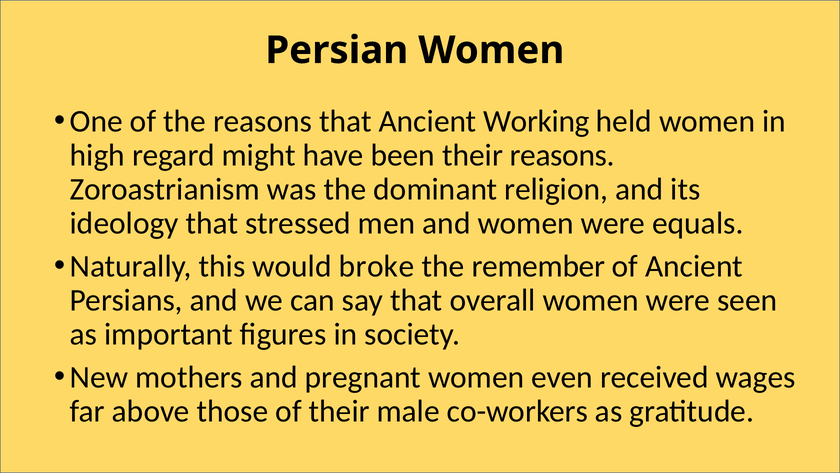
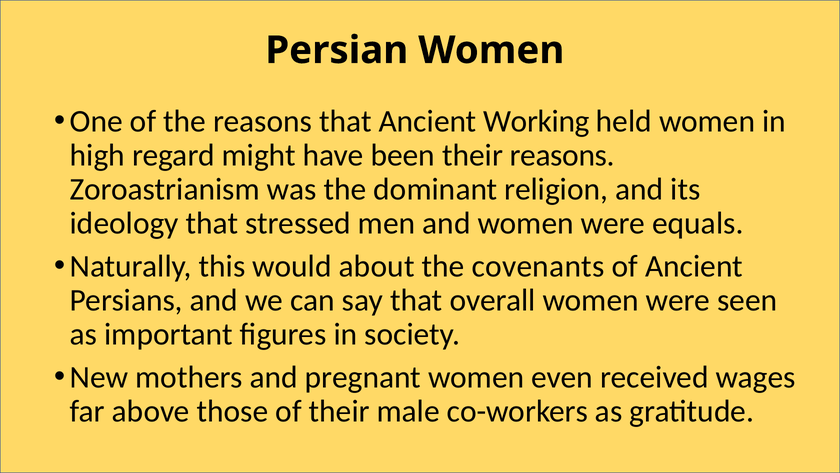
broke: broke -> about (377, 266)
remember: remember -> covenants (538, 266)
